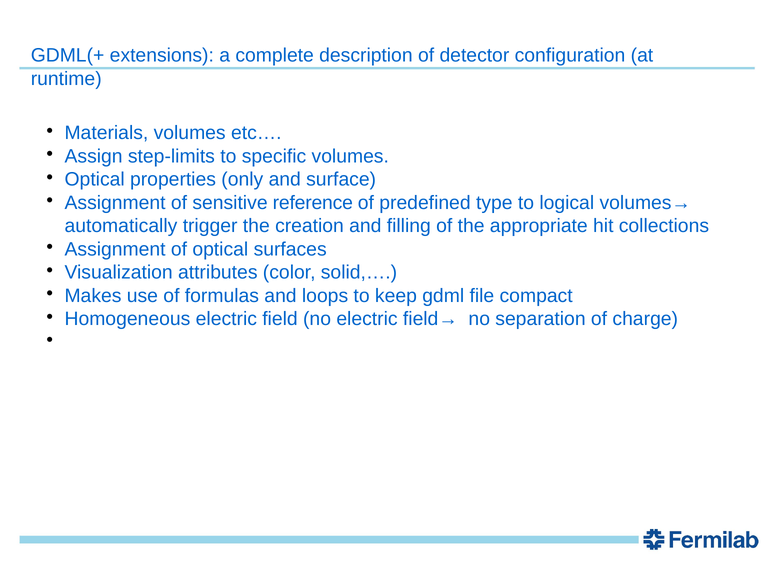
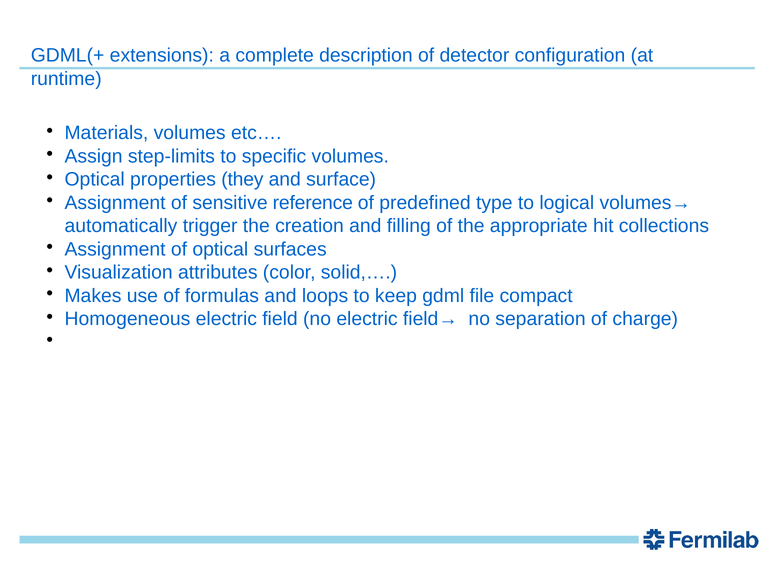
only: only -> they (242, 179)
